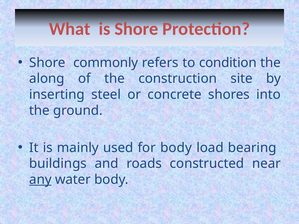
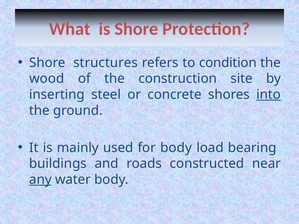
commonly: commonly -> structures (106, 63)
along: along -> wood (47, 79)
into underline: none -> present (269, 95)
